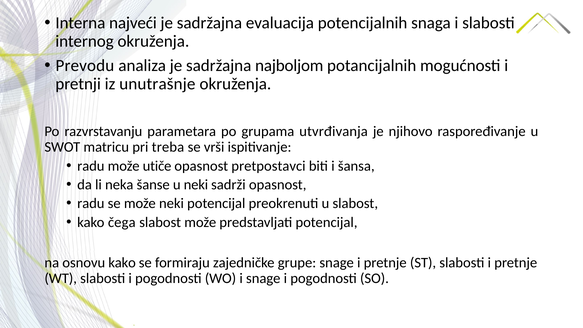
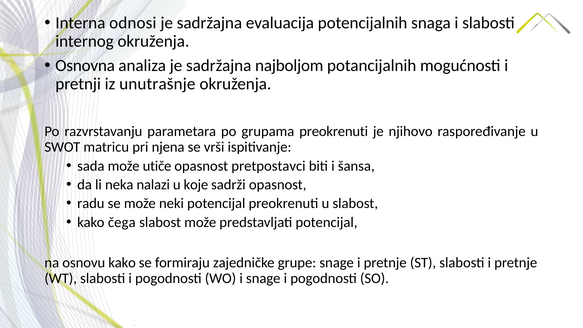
najveći: najveći -> odnosi (133, 23)
Prevodu: Prevodu -> Osnovna (85, 65)
grupama utvrđivanja: utvrđivanja -> preokrenuti (334, 131)
treba: treba -> njena (168, 147)
radu: radu -> sada (91, 166)
šanse: šanse -> nalazi (153, 185)
u neki: neki -> koje (196, 185)
